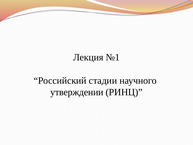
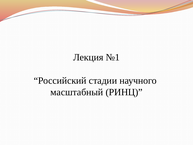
утверждении: утверждении -> масштабный (77, 92)
